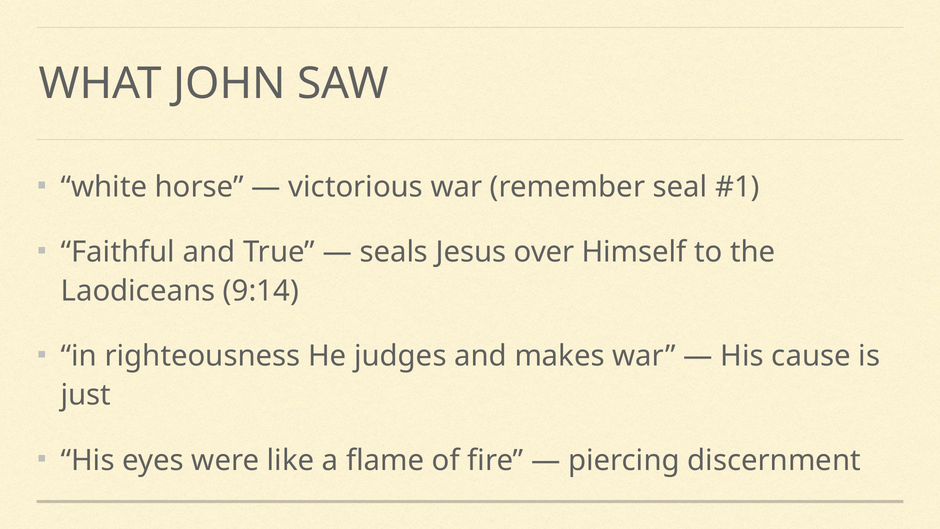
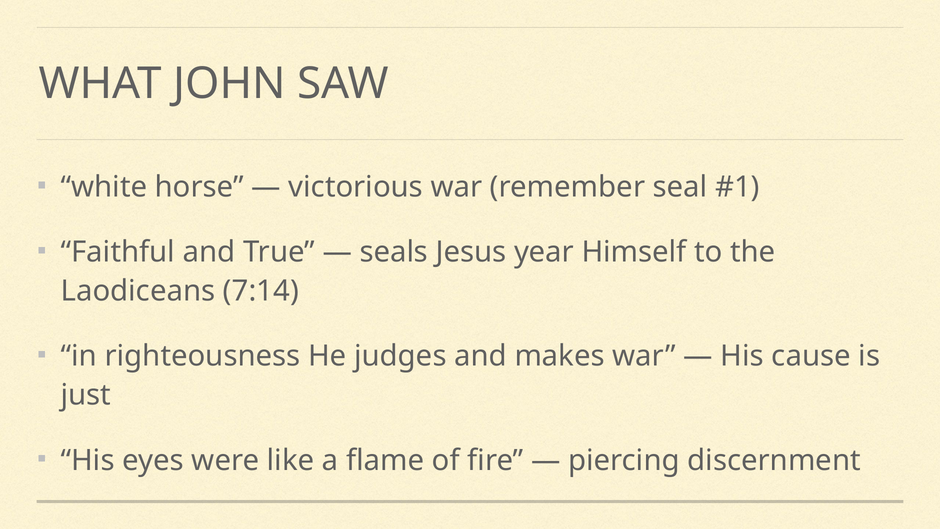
over: over -> year (544, 252)
9:14: 9:14 -> 7:14 (261, 291)
